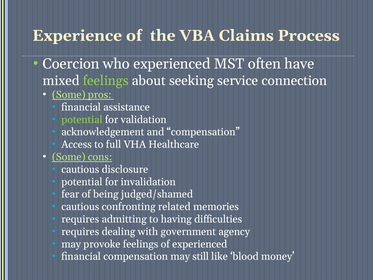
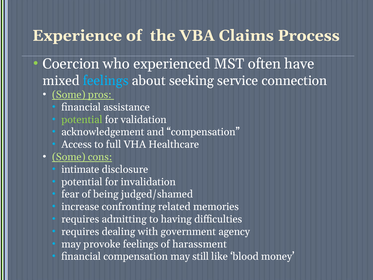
feelings colour: light green -> light blue (106, 81)
cautious: cautious -> intimate (80, 169)
cautious: cautious -> increase (80, 207)
of experienced: experienced -> harassment (200, 244)
